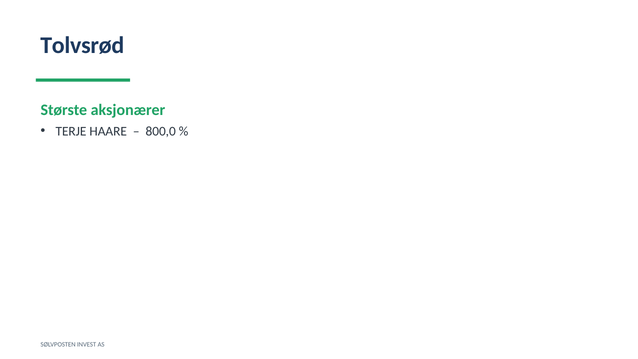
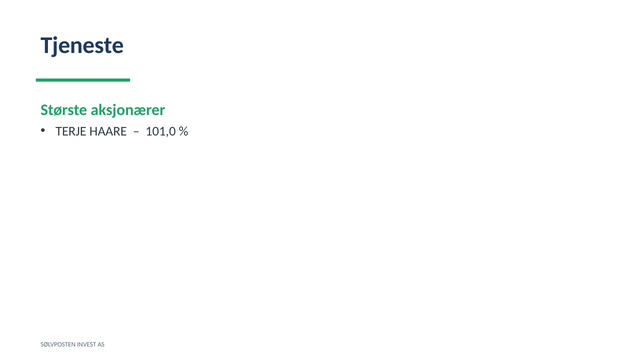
Tolvsrød: Tolvsrød -> Tjeneste (82, 46)
800,0: 800,0 -> 101,0 (161, 131)
